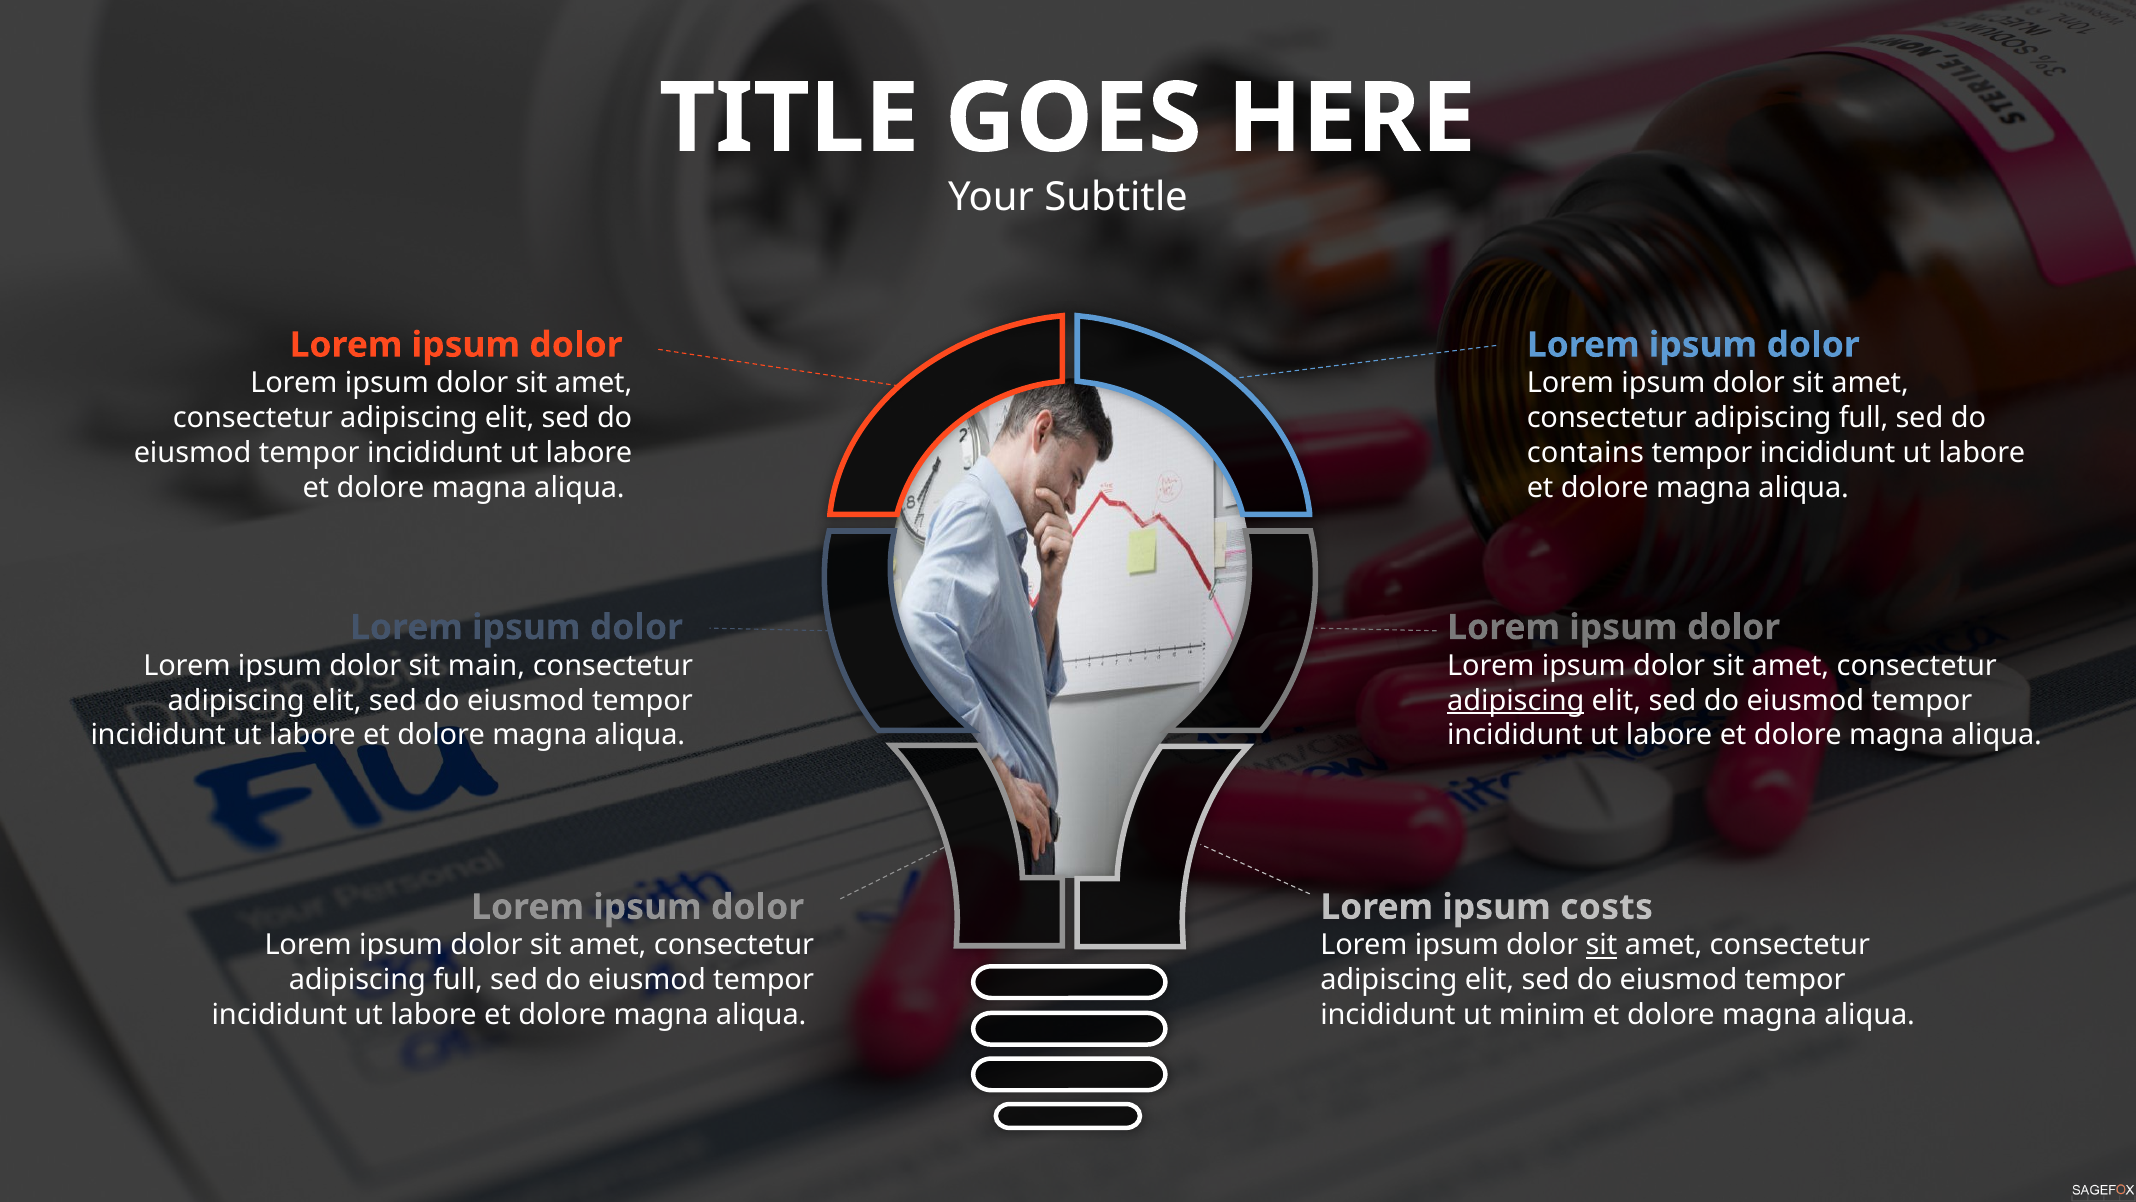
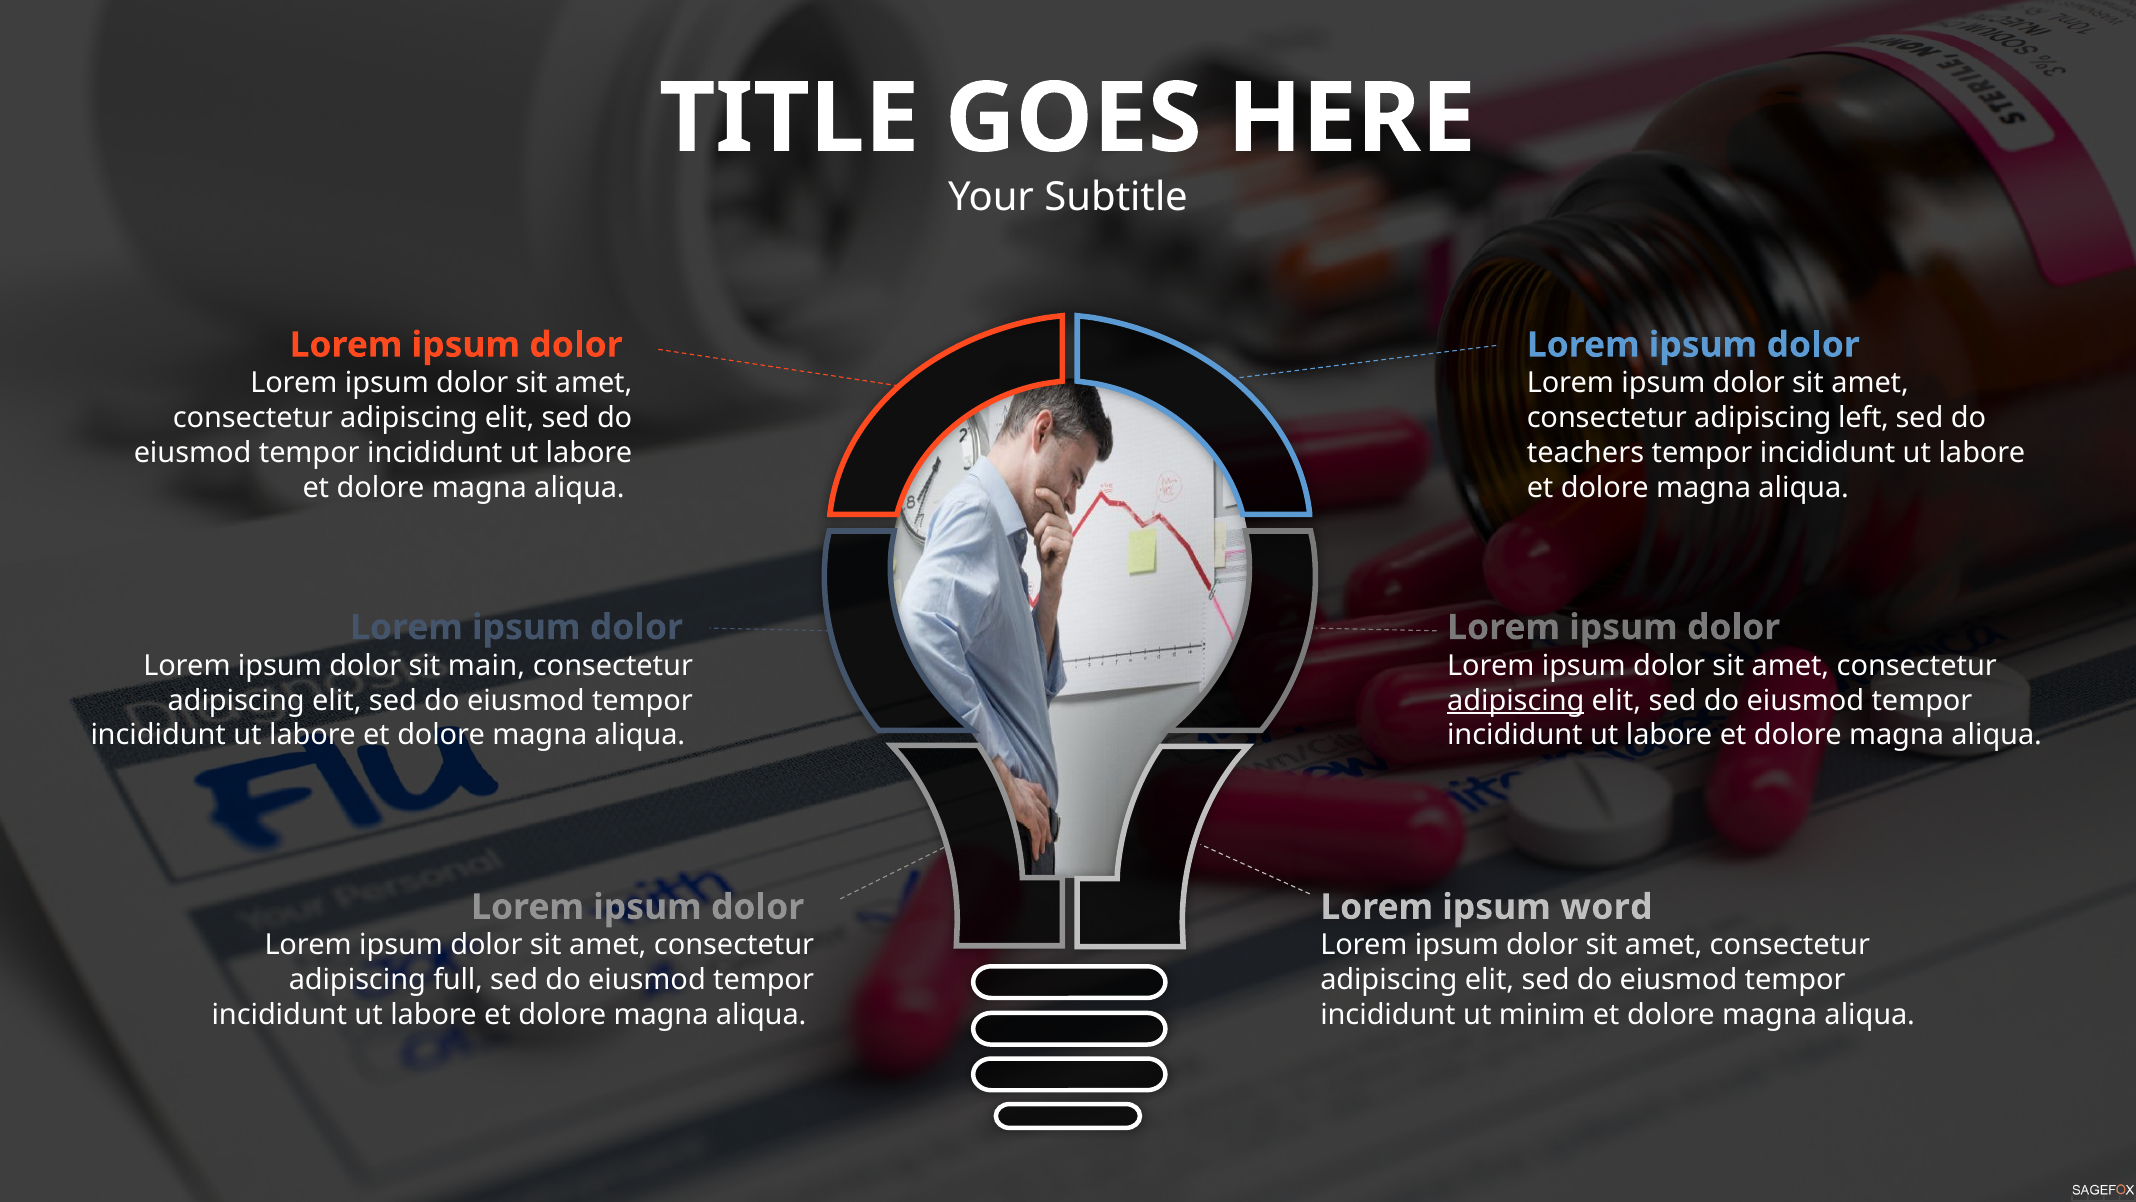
full: full -> left (1864, 418)
contains: contains -> teachers (1585, 453)
costs: costs -> word (1606, 907)
sit underline: present -> none (1601, 945)
